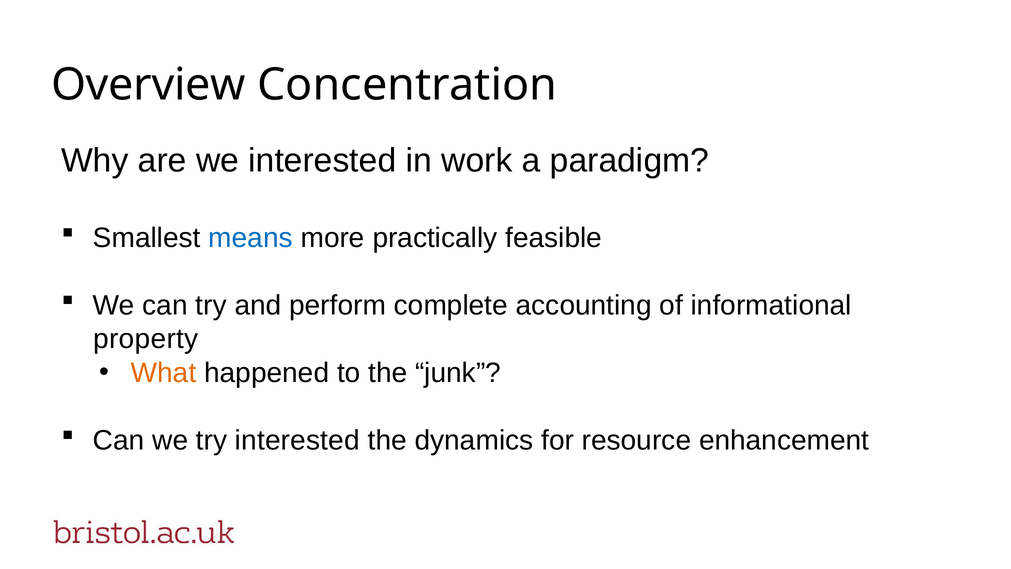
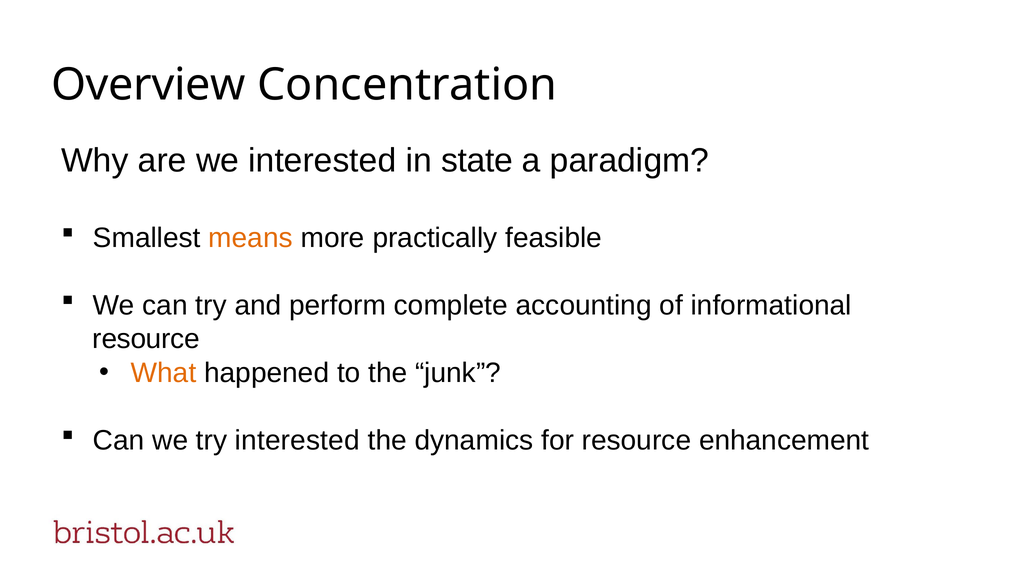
work: work -> state (477, 161)
means colour: blue -> orange (251, 238)
property: property -> resource (146, 339)
